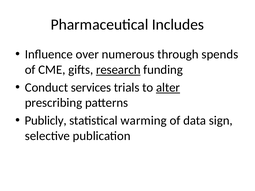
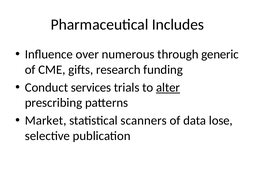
spends: spends -> generic (220, 54)
research underline: present -> none (118, 70)
Publicly: Publicly -> Market (46, 121)
warming: warming -> scanners (144, 121)
sign: sign -> lose (221, 121)
